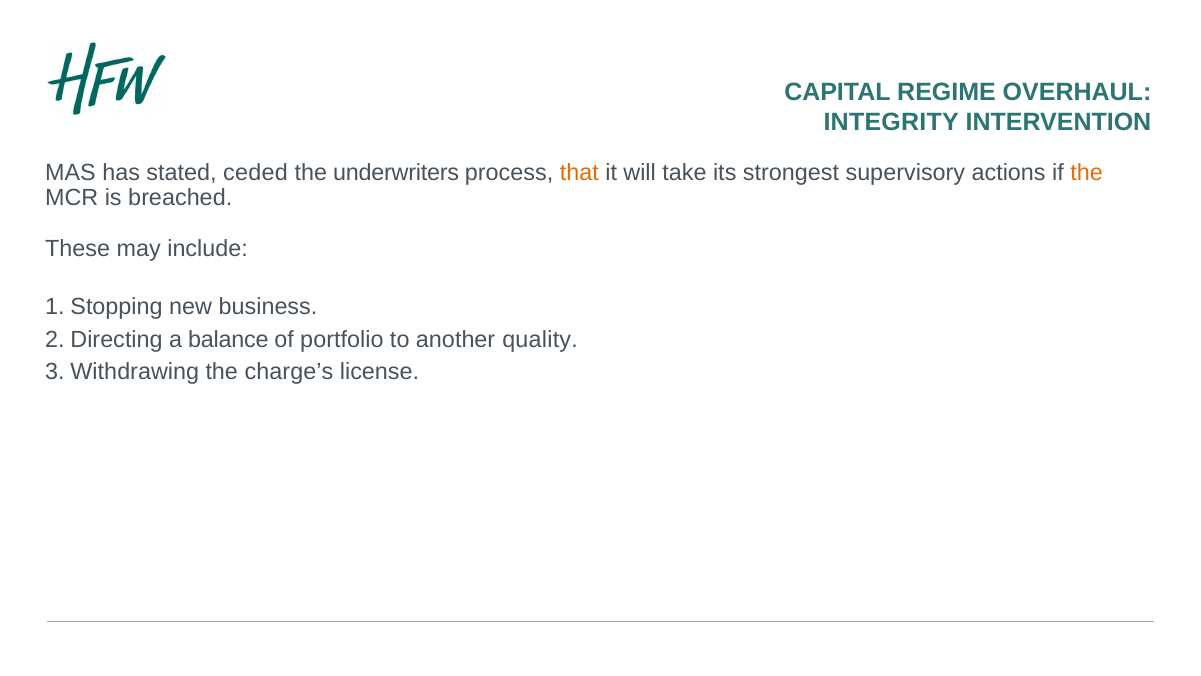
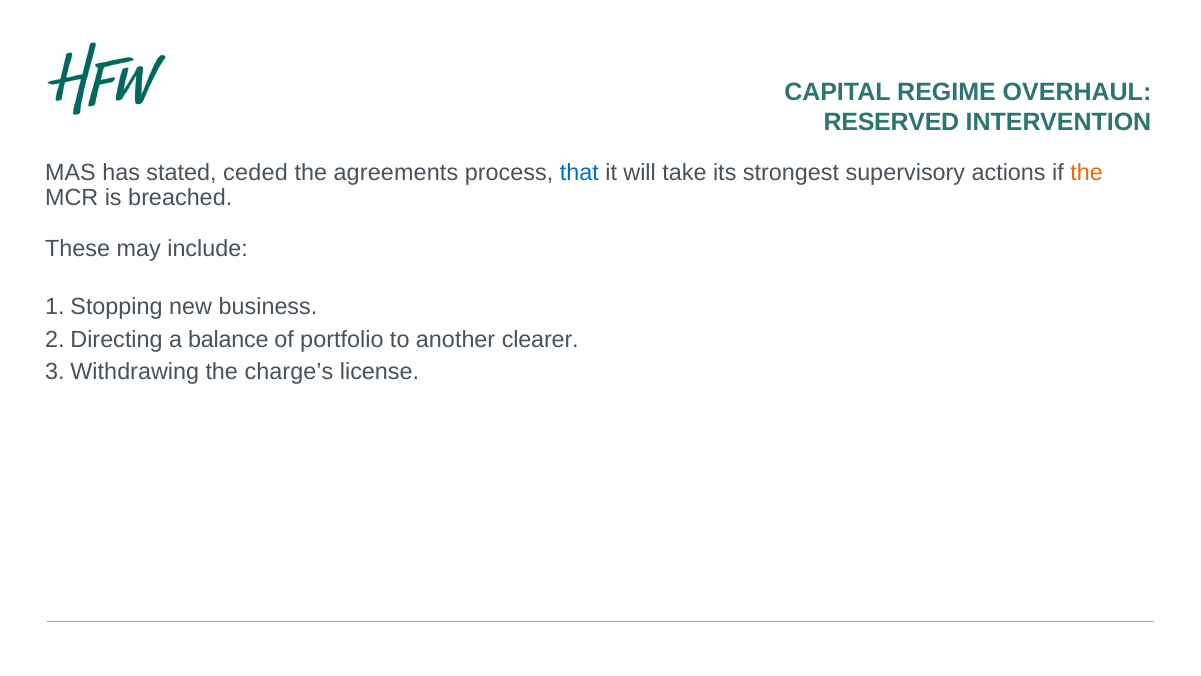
INTEGRITY: INTEGRITY -> RESERVED (891, 122)
underwriters: underwriters -> agreements (396, 173)
that colour: orange -> blue (579, 173)
quality: quality -> clearer (540, 339)
